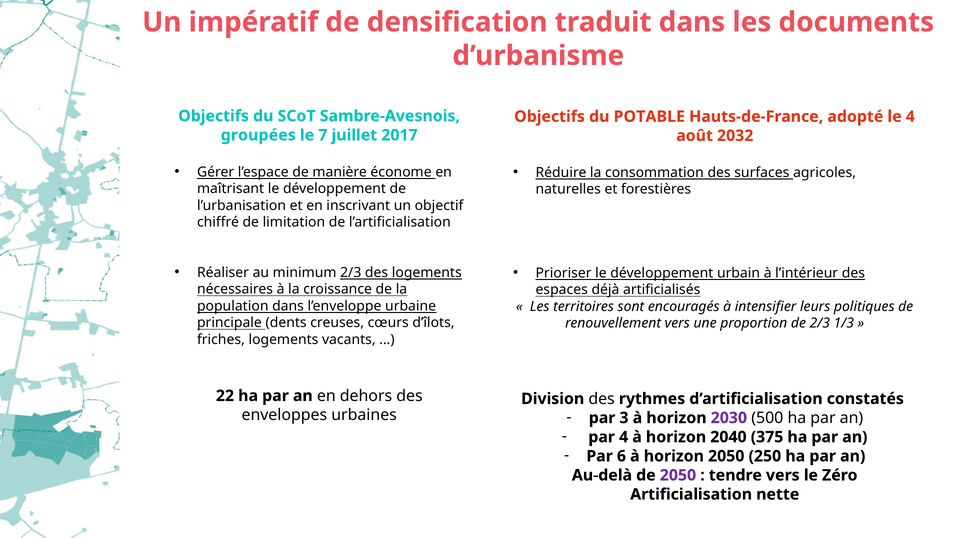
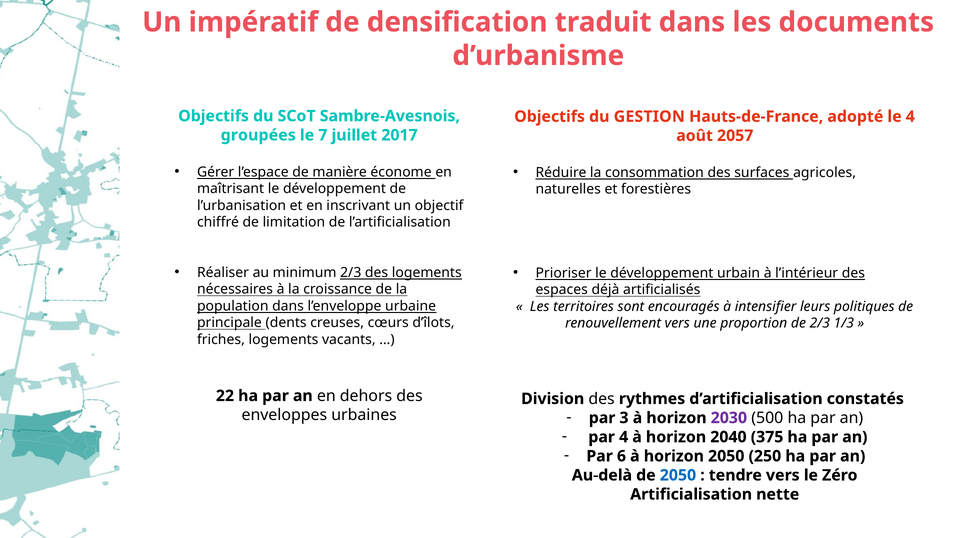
POTABLE: POTABLE -> GESTION (649, 117)
2032: 2032 -> 2057 (735, 136)
2050 colour: purple -> blue (678, 476)
